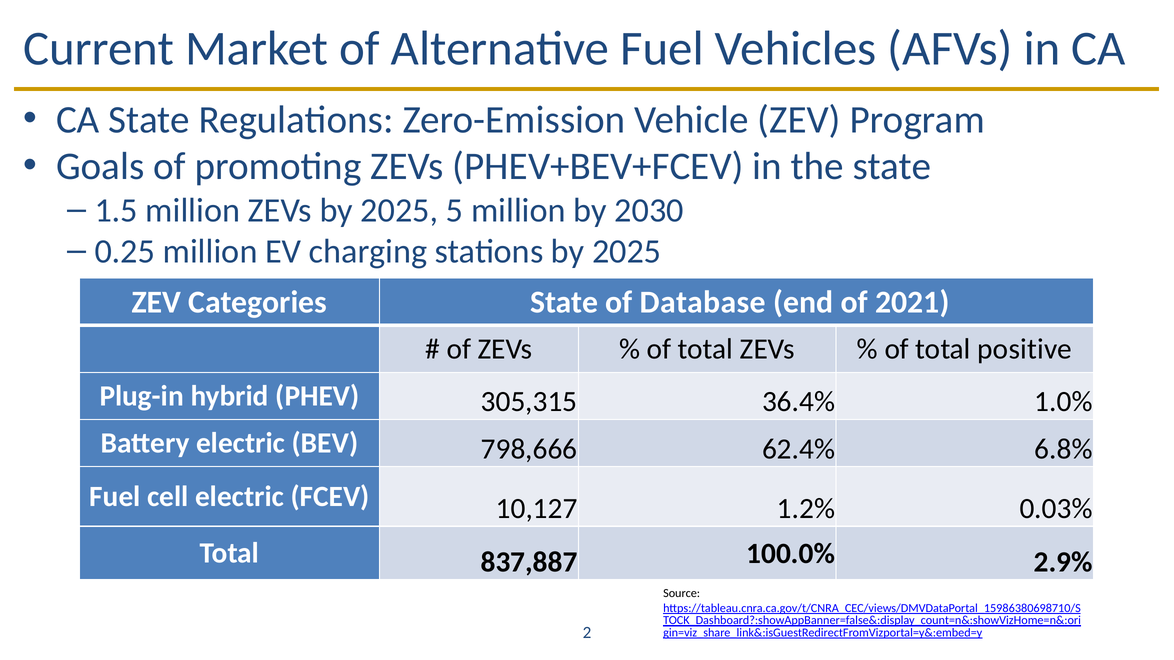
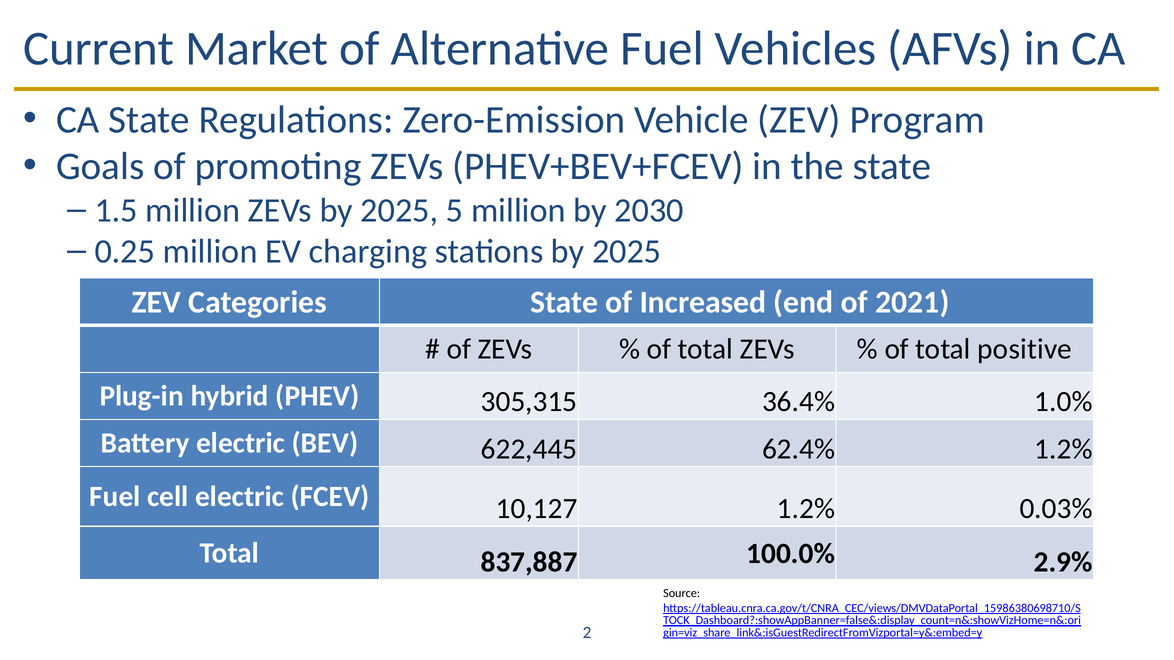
Database: Database -> Increased (703, 302)
798,666: 798,666 -> 622,445 (529, 449)
62.4% 6.8%: 6.8% -> 1.2% (1064, 449)
